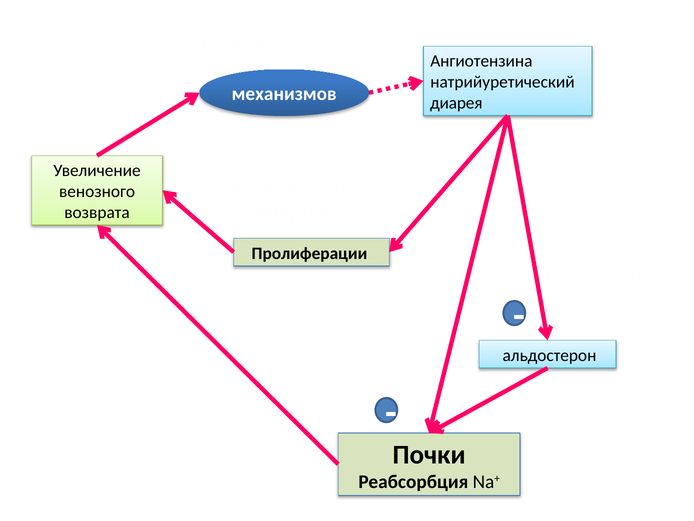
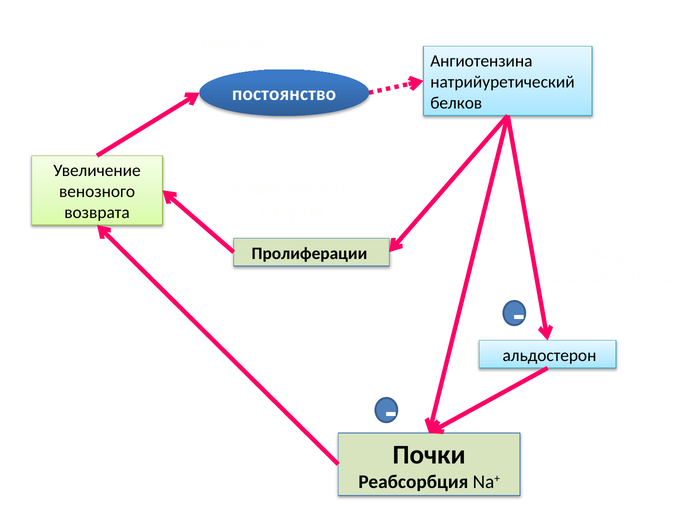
механизмов: механизмов -> постоянство (284, 94)
диарея: диарея -> белков (456, 103)
